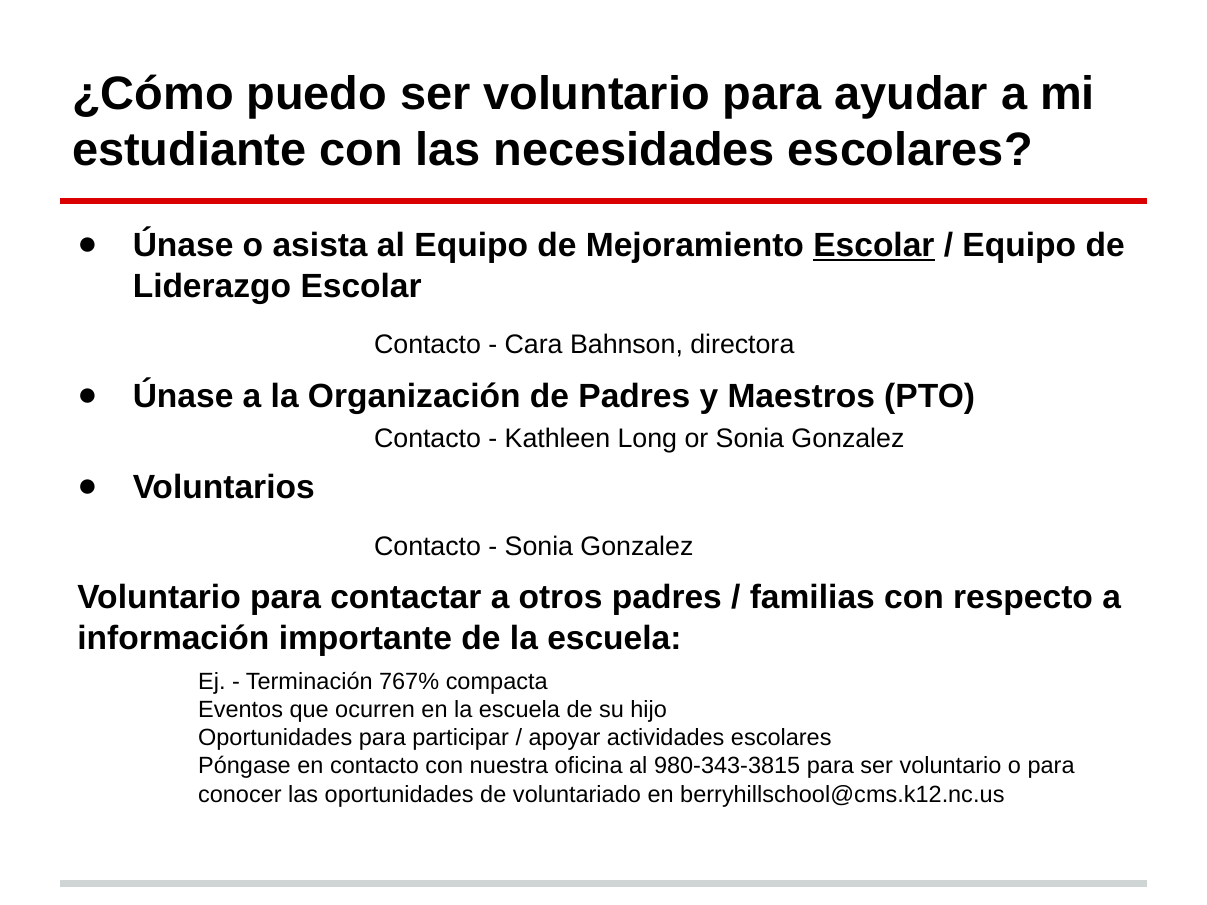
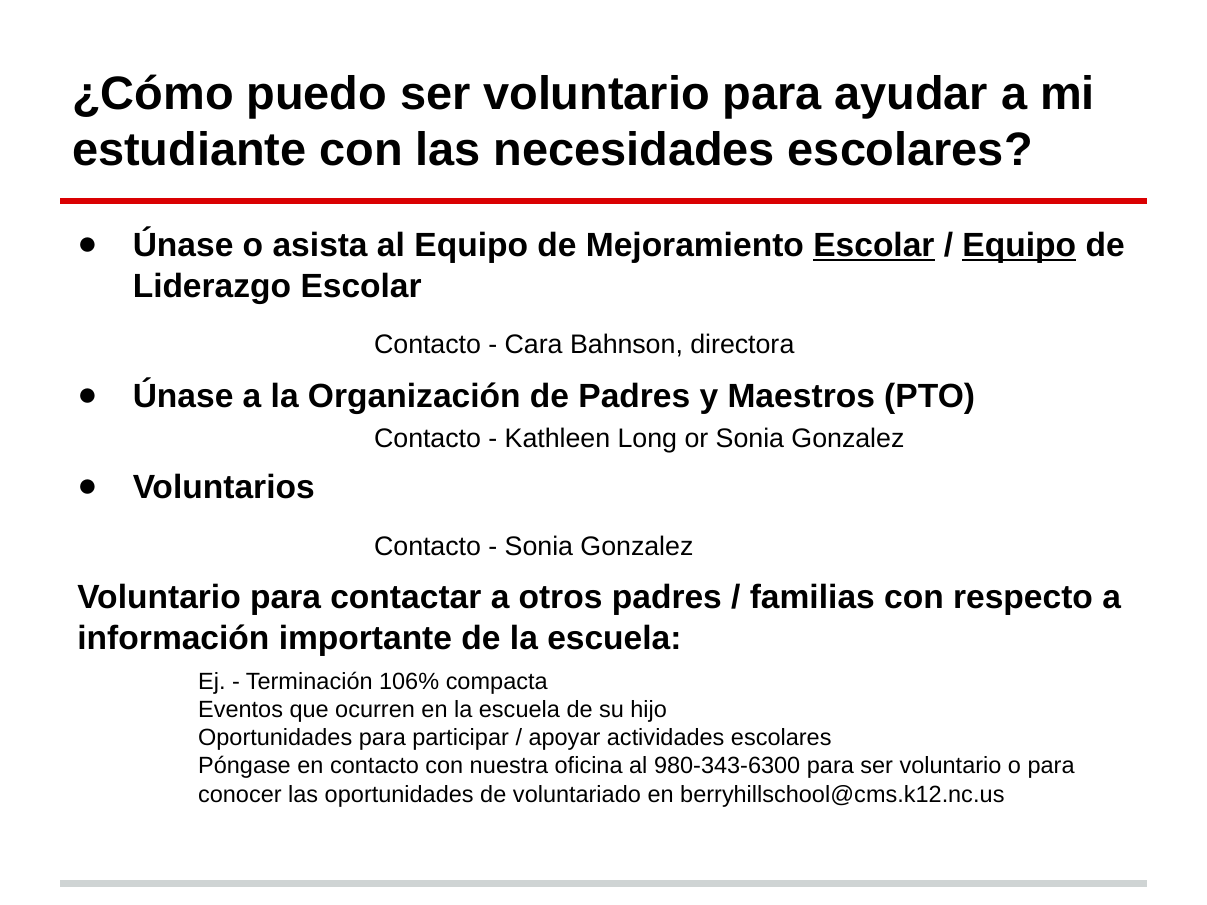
Equipo underline: none -> present (1019, 246)
767%: 767% -> 106% (409, 682)
980-343-3815: 980-343-3815 -> 980-343-6300 (727, 766)
